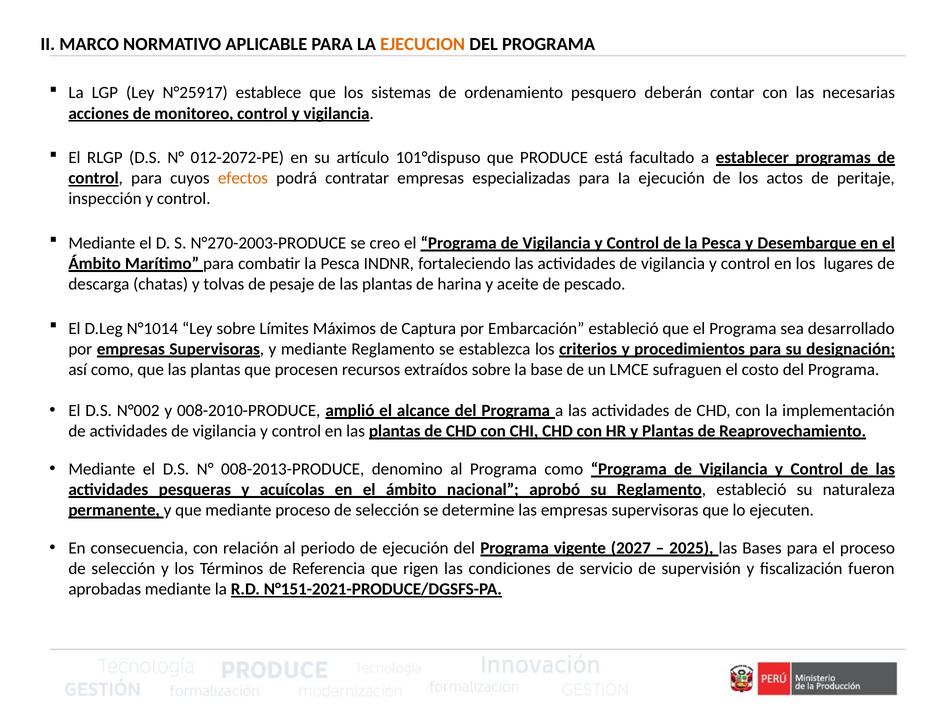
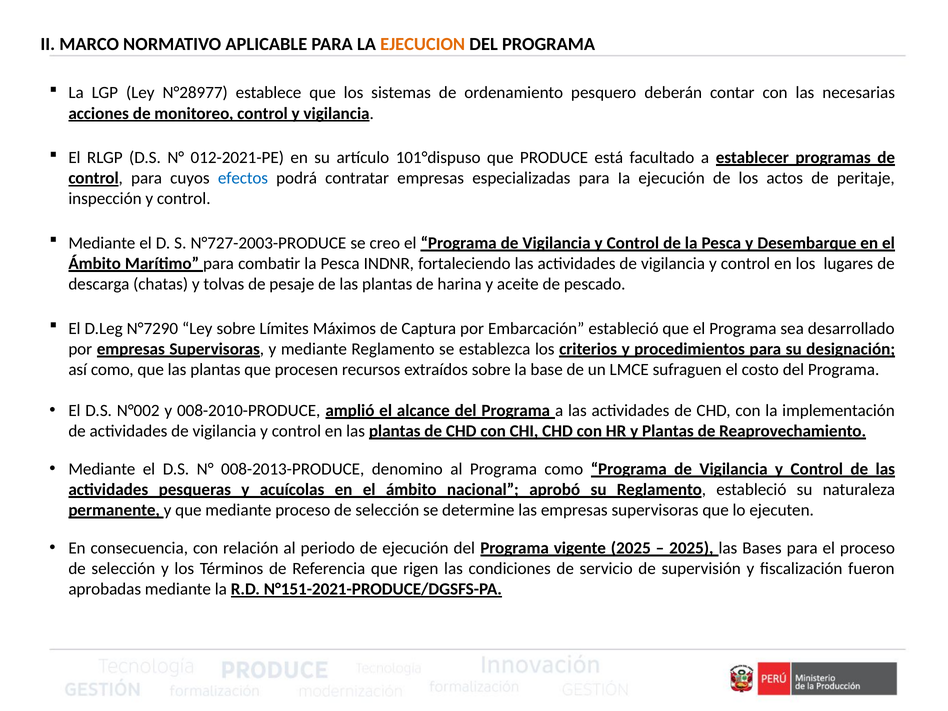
N°25917: N°25917 -> N°28977 (195, 93)
012-2072-PE: 012-2072-PE -> 012-2021-PE (237, 158)
efectos colour: orange -> blue (243, 178)
N°270-2003-PRODUCE: N°270-2003-PRODUCE -> N°727-2003-PRODUCE (268, 243)
N°1014: N°1014 -> N°7290 (152, 329)
vigente 2027: 2027 -> 2025 (631, 548)
